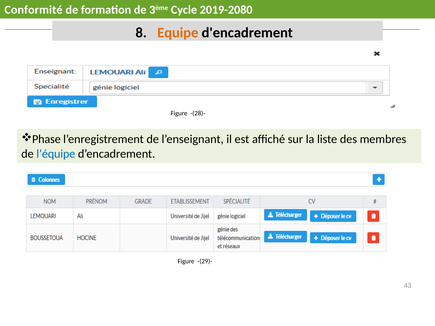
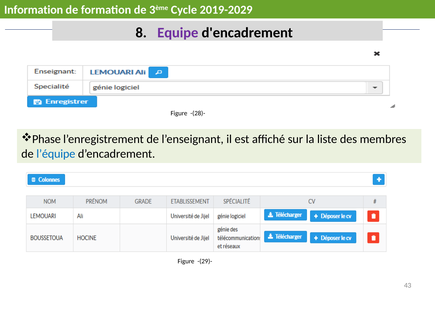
Conformité: Conformité -> Information (34, 10)
2019-2080: 2019-2080 -> 2019-2029 (226, 10)
Equipe colour: orange -> purple (178, 33)
